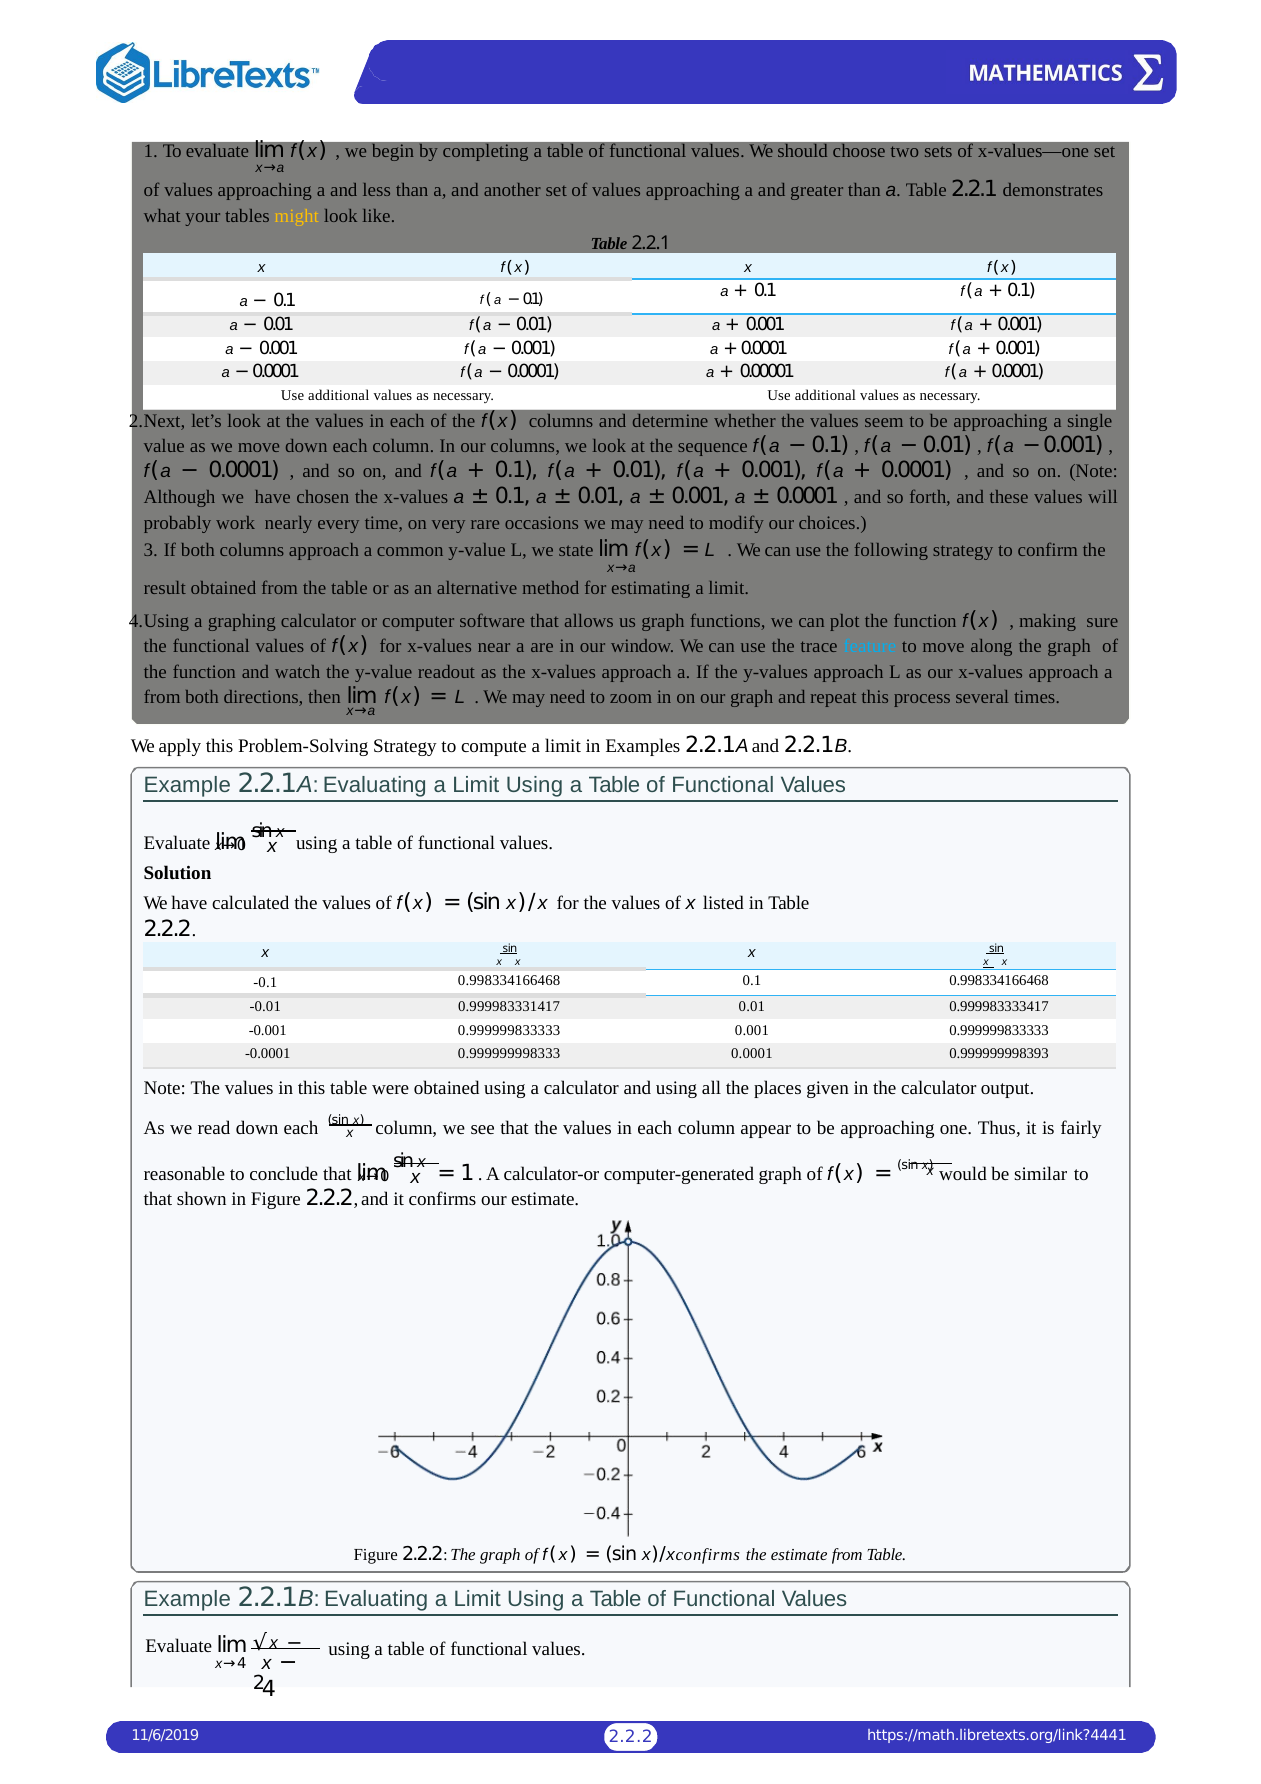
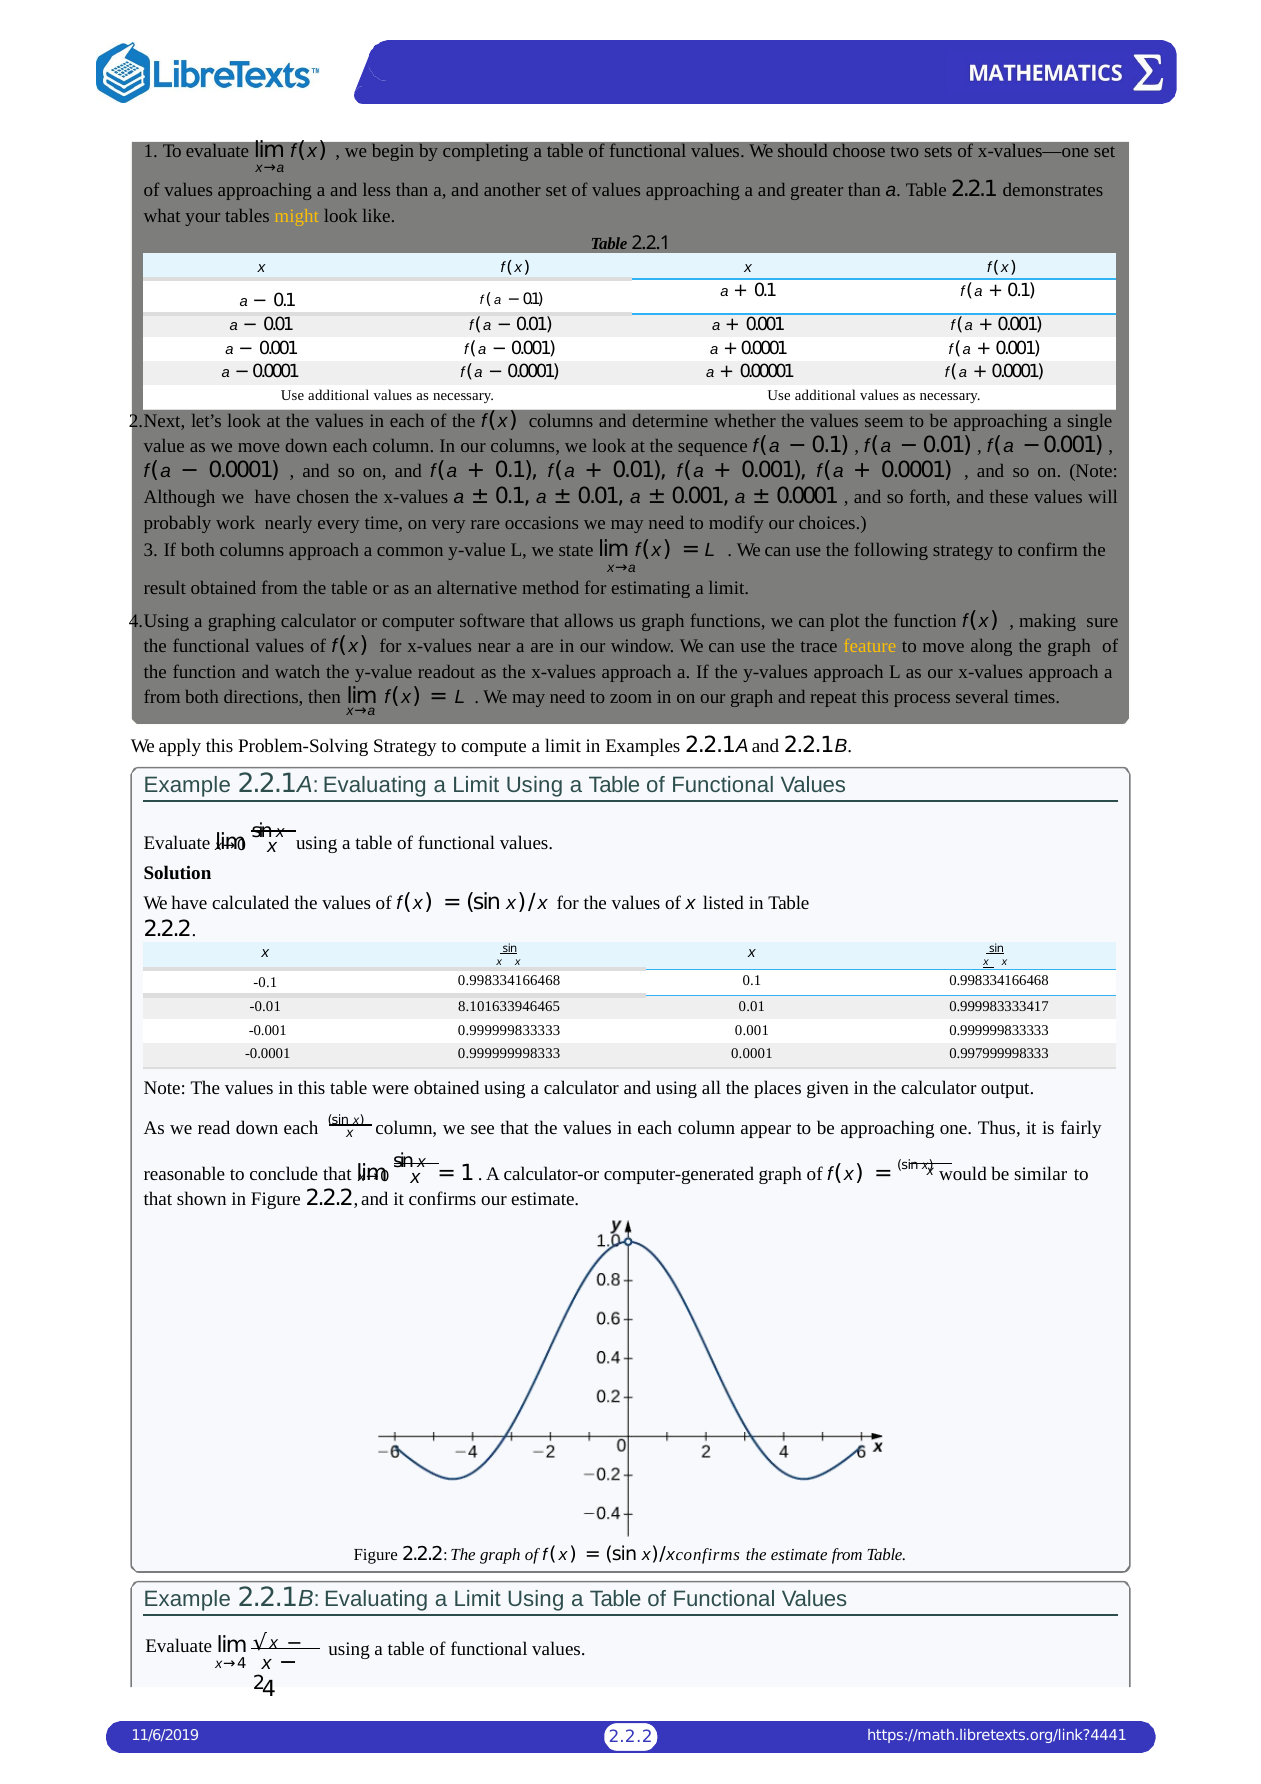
feature colour: light blue -> yellow (870, 647)
0.999983331417: 0.999983331417 -> 8.101633946465 (509, 1007)
0.999999998393: 0.999999998393 -> 0.997999998333 (999, 1054)
